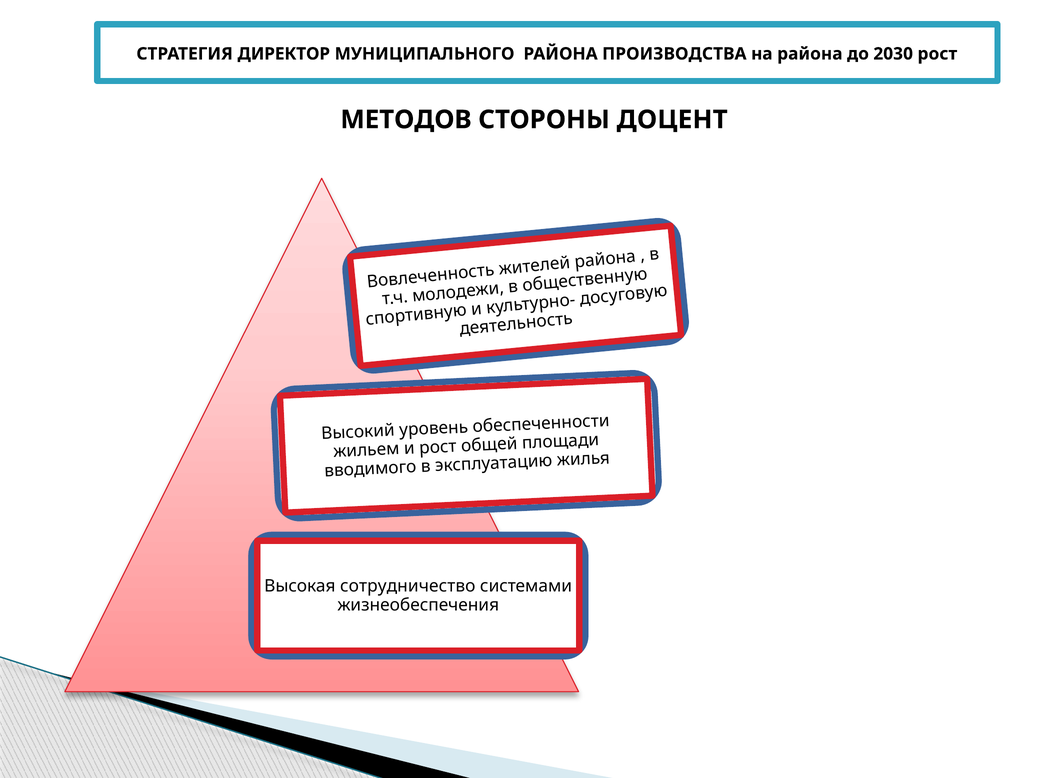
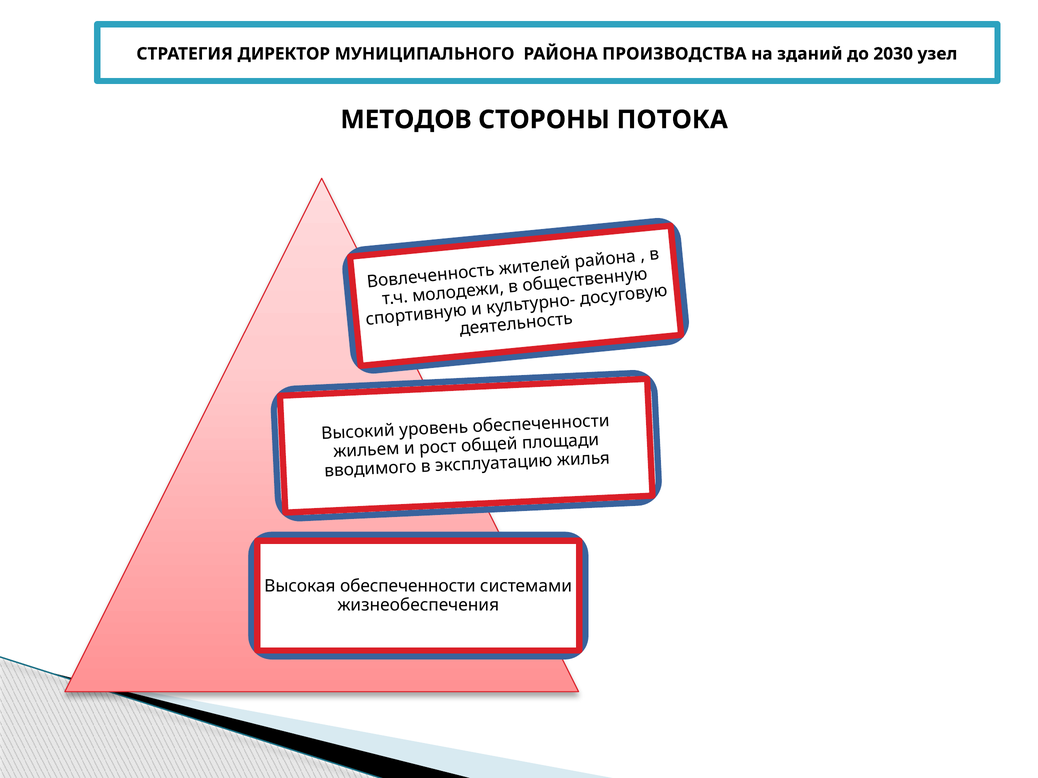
на района: района -> зданий (810, 54)
2030 рост: рост -> узел (937, 54)
ДОЦЕНТ: ДОЦЕНТ -> ПОТОКА (672, 120)
Высокая сотрудничество: сотрудничество -> обеспеченности (408, 587)
